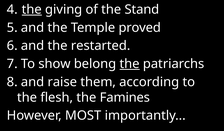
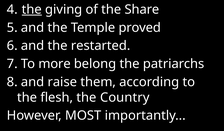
Stand: Stand -> Share (142, 10)
show: show -> more (55, 64)
the underline: present -> none (130, 64)
Famines: Famines -> Country (125, 98)
